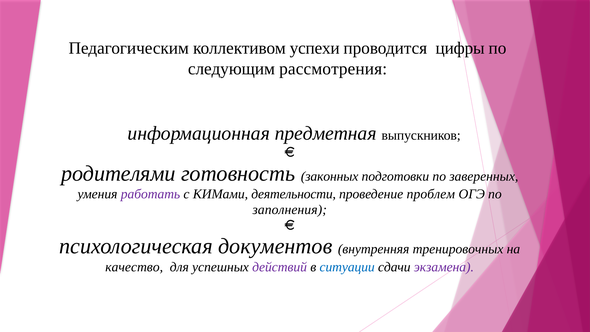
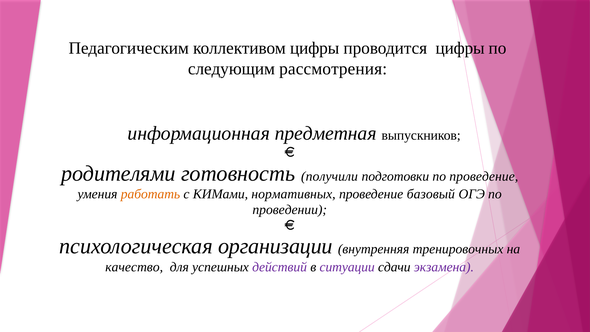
коллективом успехи: успехи -> цифры (315, 48)
законных: законных -> получили (330, 176)
по заверенных: заверенных -> проведение (484, 176)
работать colour: purple -> orange (150, 194)
деятельности: деятельности -> нормативных (294, 194)
проблем: проблем -> базовый (431, 194)
заполнения: заполнения -> проведении (290, 210)
документов: документов -> организации (275, 246)
ситуации colour: blue -> purple (347, 267)
